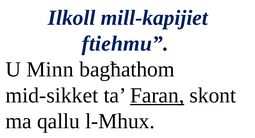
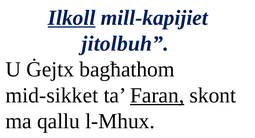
Ilkoll underline: none -> present (72, 18)
ftiehmu: ftiehmu -> jitolbuh (125, 43)
Minn: Minn -> Ġejtx (50, 69)
